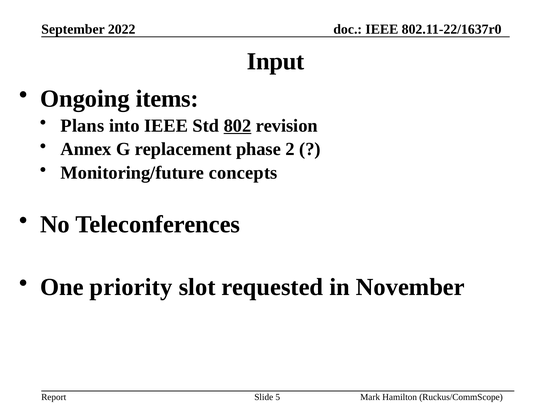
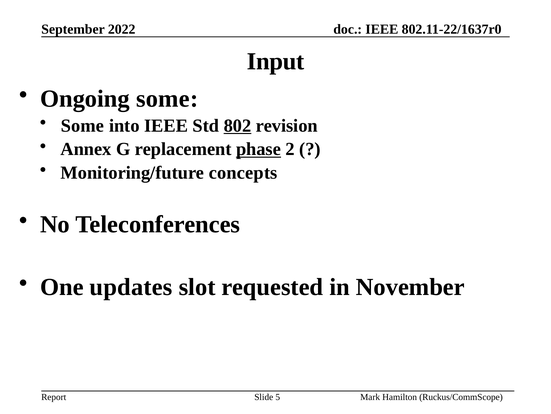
Ongoing items: items -> some (167, 99)
Plans: Plans -> Some (82, 125)
phase underline: none -> present (258, 149)
priority: priority -> updates (131, 287)
